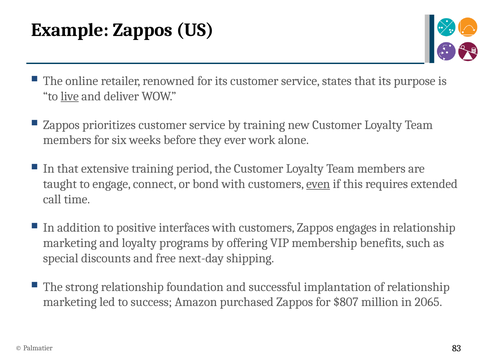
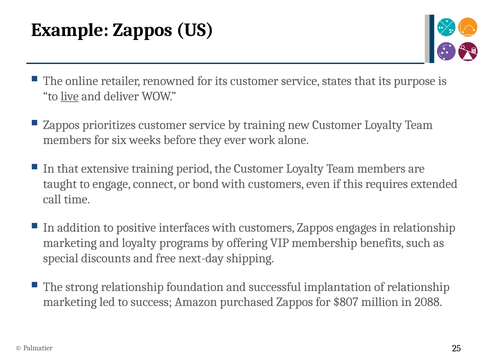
even underline: present -> none (318, 184)
2065: 2065 -> 2088 (428, 302)
83: 83 -> 25 (457, 348)
